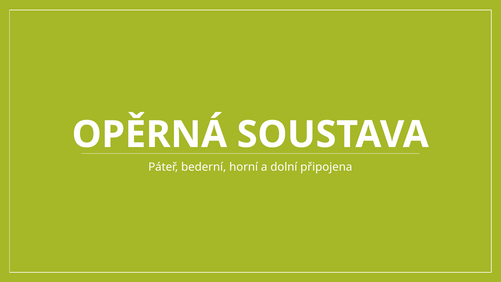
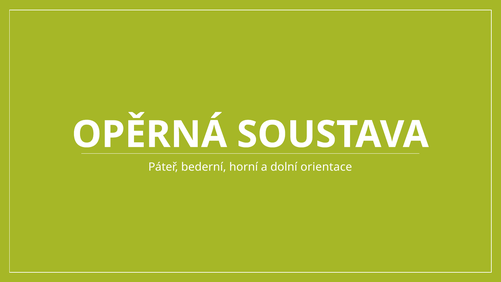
připojena: připojena -> orientace (326, 167)
